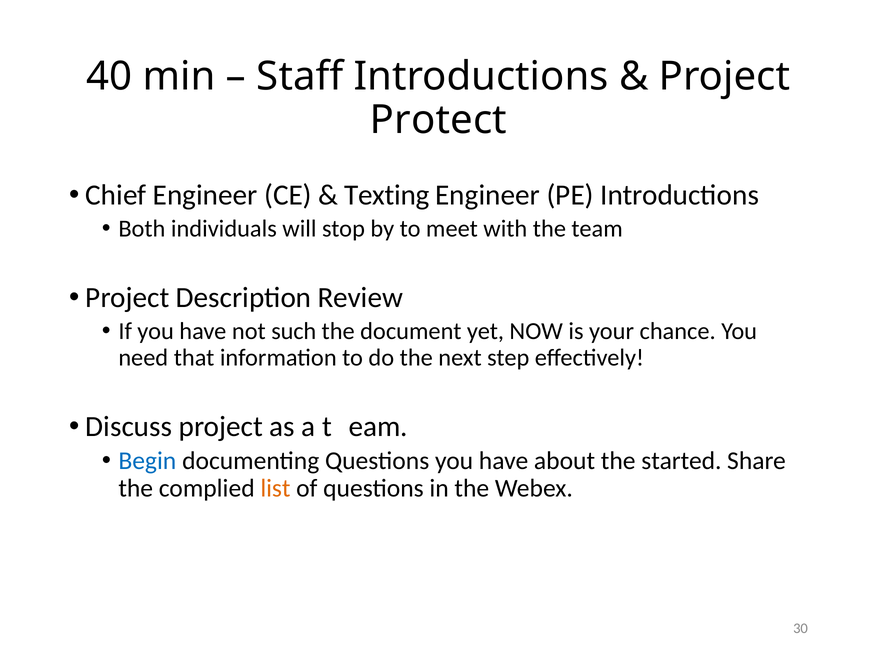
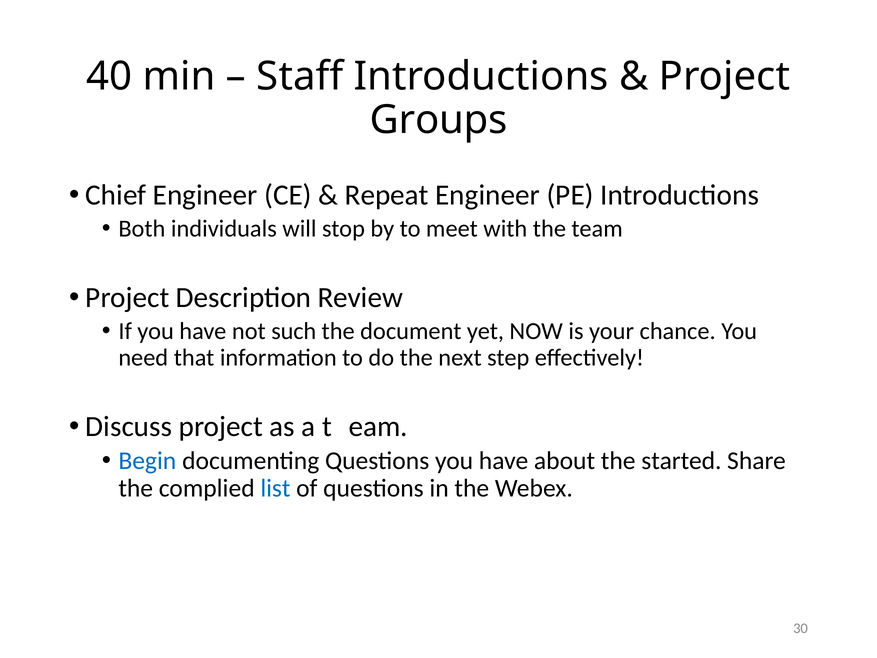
Protect: Protect -> Groups (439, 120)
Texting: Texting -> Repeat (387, 195)
list colour: orange -> blue (275, 488)
